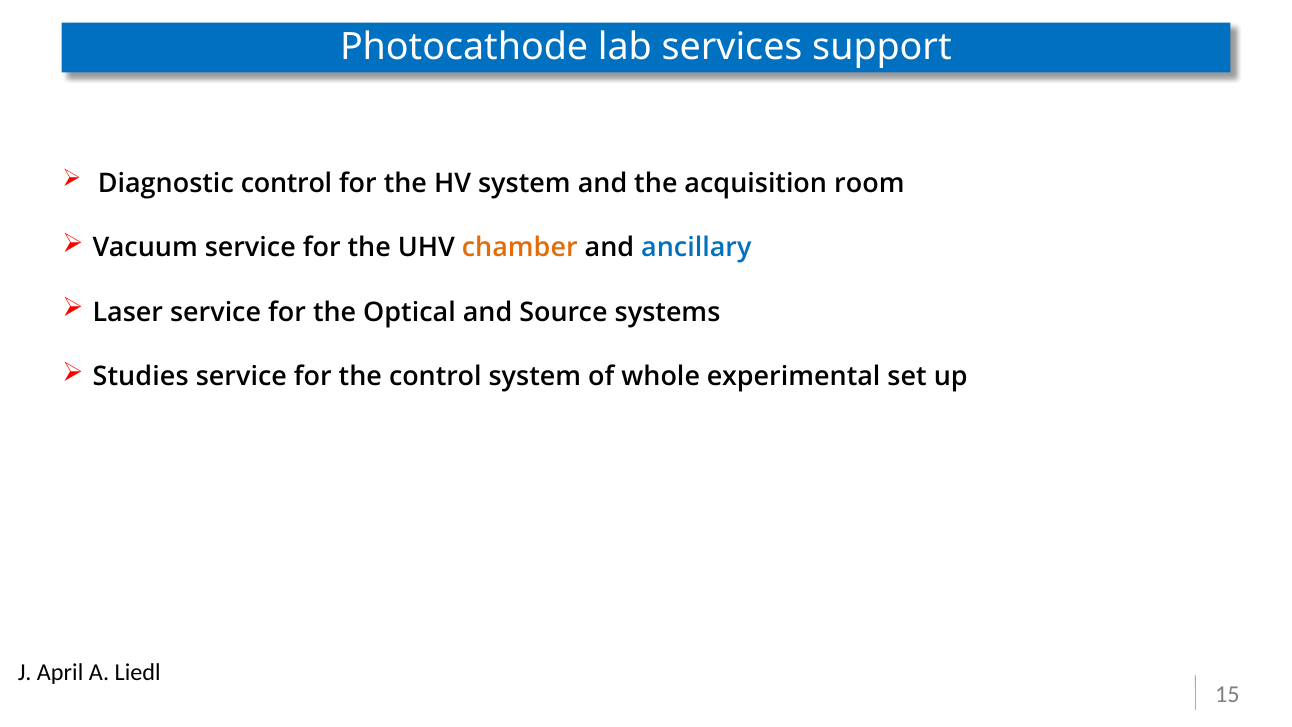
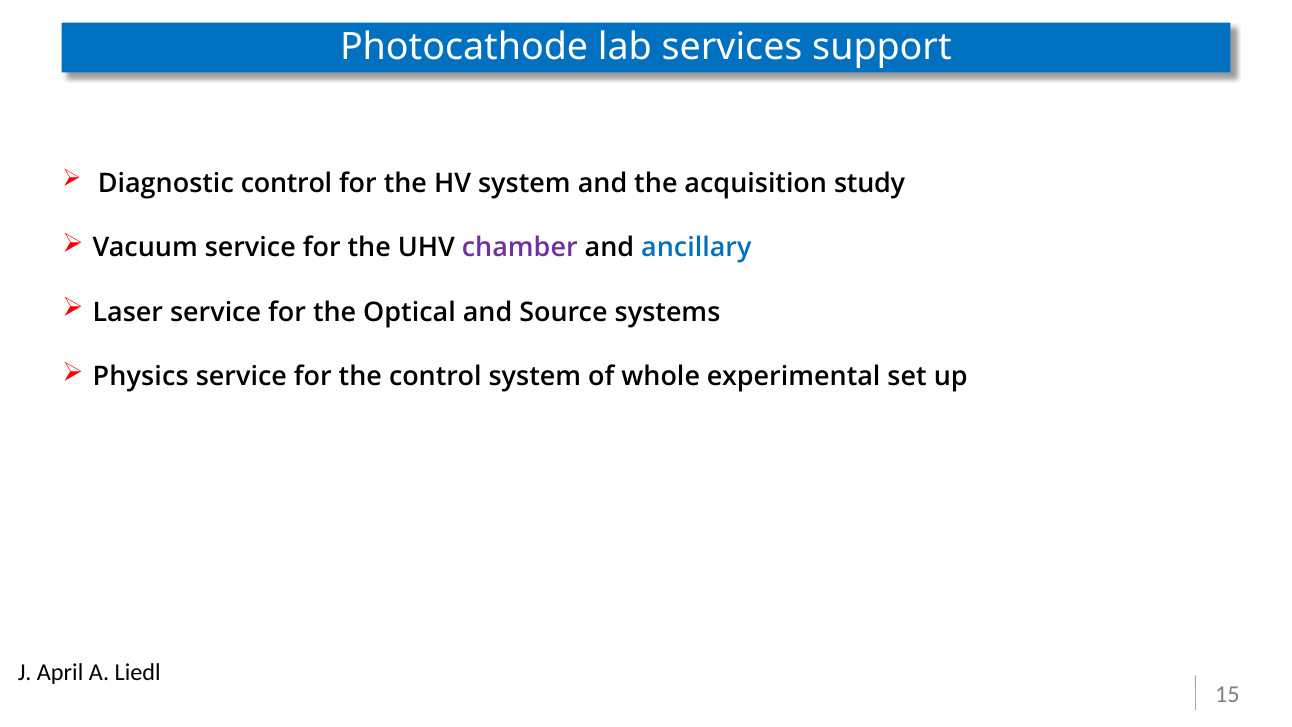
room: room -> study (870, 183)
chamber colour: orange -> purple (520, 248)
Studies: Studies -> Physics (141, 377)
